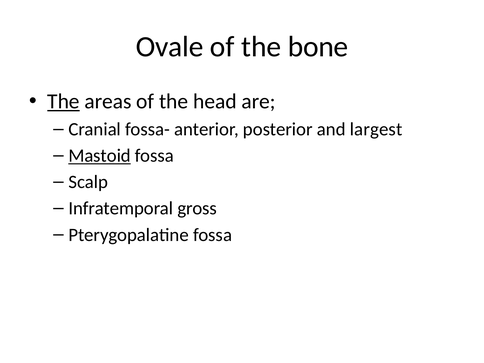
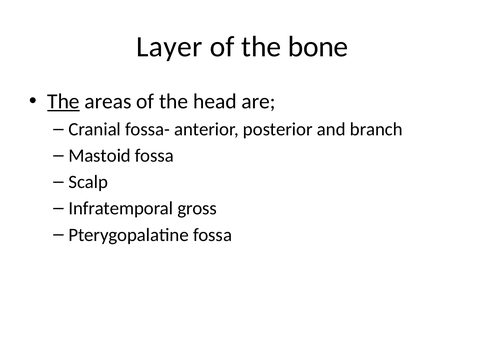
Ovale: Ovale -> Layer (169, 47)
largest: largest -> branch (376, 129)
Mastoid underline: present -> none (100, 156)
